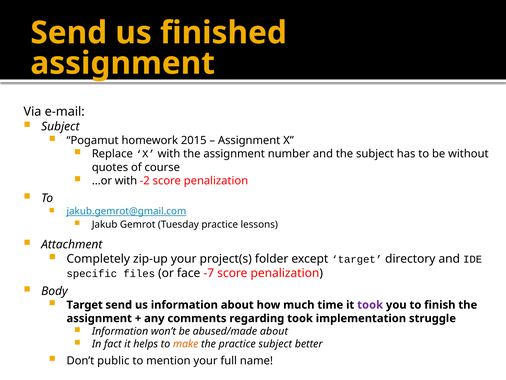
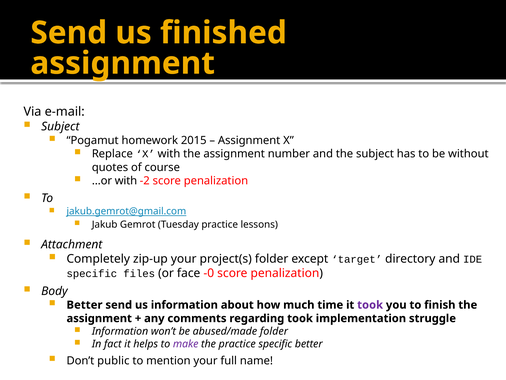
-7: -7 -> -0 (209, 273)
Target: Target -> Better (85, 305)
abused/made about: about -> folder (274, 331)
make colour: orange -> purple (186, 344)
practice subject: subject -> specific (275, 344)
